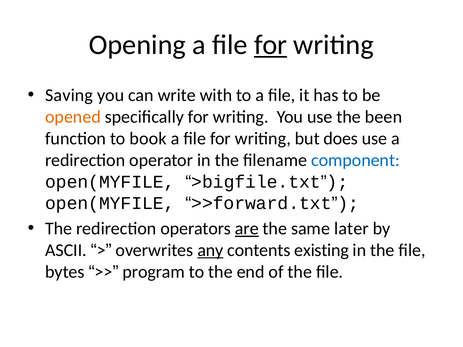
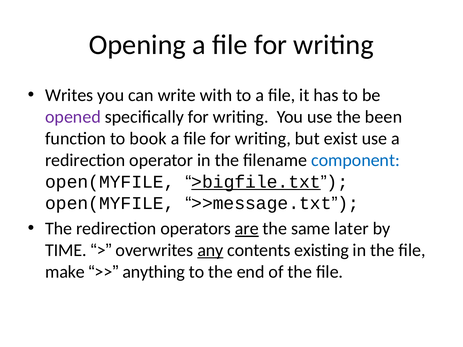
for underline: present -> none (271, 45)
Saving: Saving -> Writes (69, 95)
opened colour: orange -> purple (73, 117)
does: does -> exist (341, 139)
>bigfile.txt underline: none -> present (256, 182)
>>forward.txt: >>forward.txt -> >>message.txt (261, 204)
ASCII: ASCII -> TIME (66, 250)
bytes: bytes -> make (65, 272)
program: program -> anything (154, 272)
